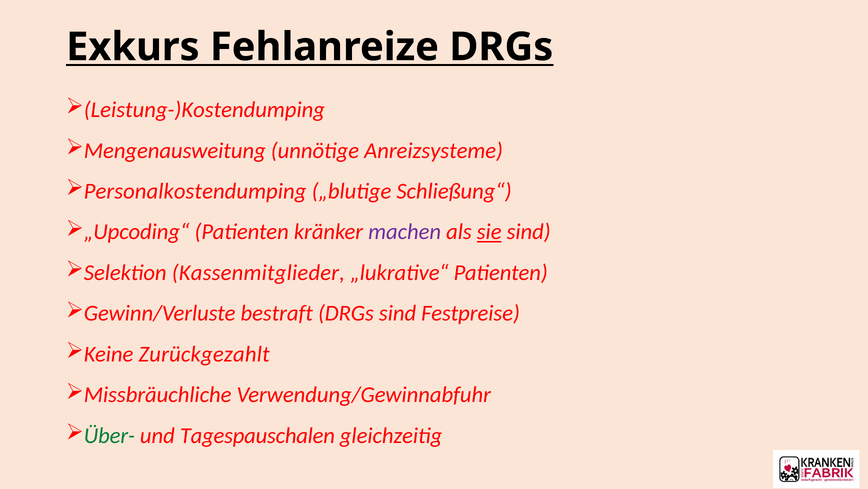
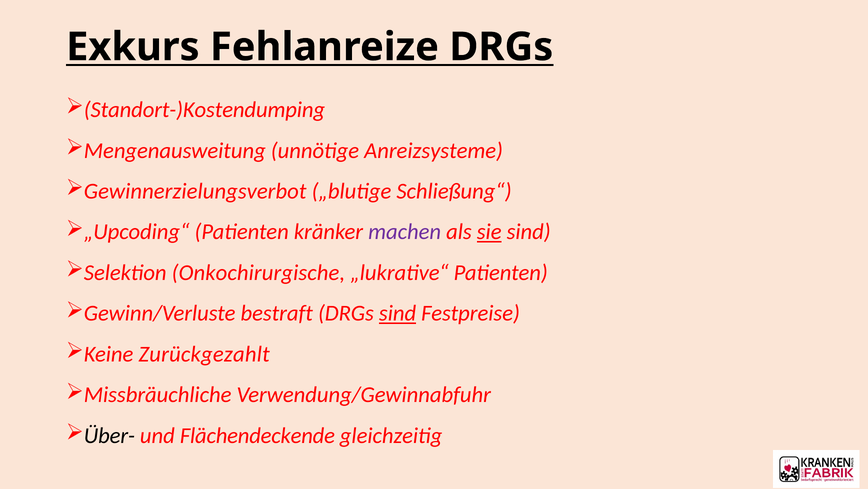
Leistung-)Kostendumping: Leistung-)Kostendumping -> Standort-)Kostendumping (204, 110)
Personalkostendumping: Personalkostendumping -> Gewinnerzielungsverbot (195, 191)
Kassenmitglieder: Kassenmitglieder -> Onkochirurgische (258, 272)
sind underline: none -> present (398, 313)
Über- colour: green -> black (109, 435)
Tagespauschalen: Tagespauschalen -> Flächendeckende (257, 435)
